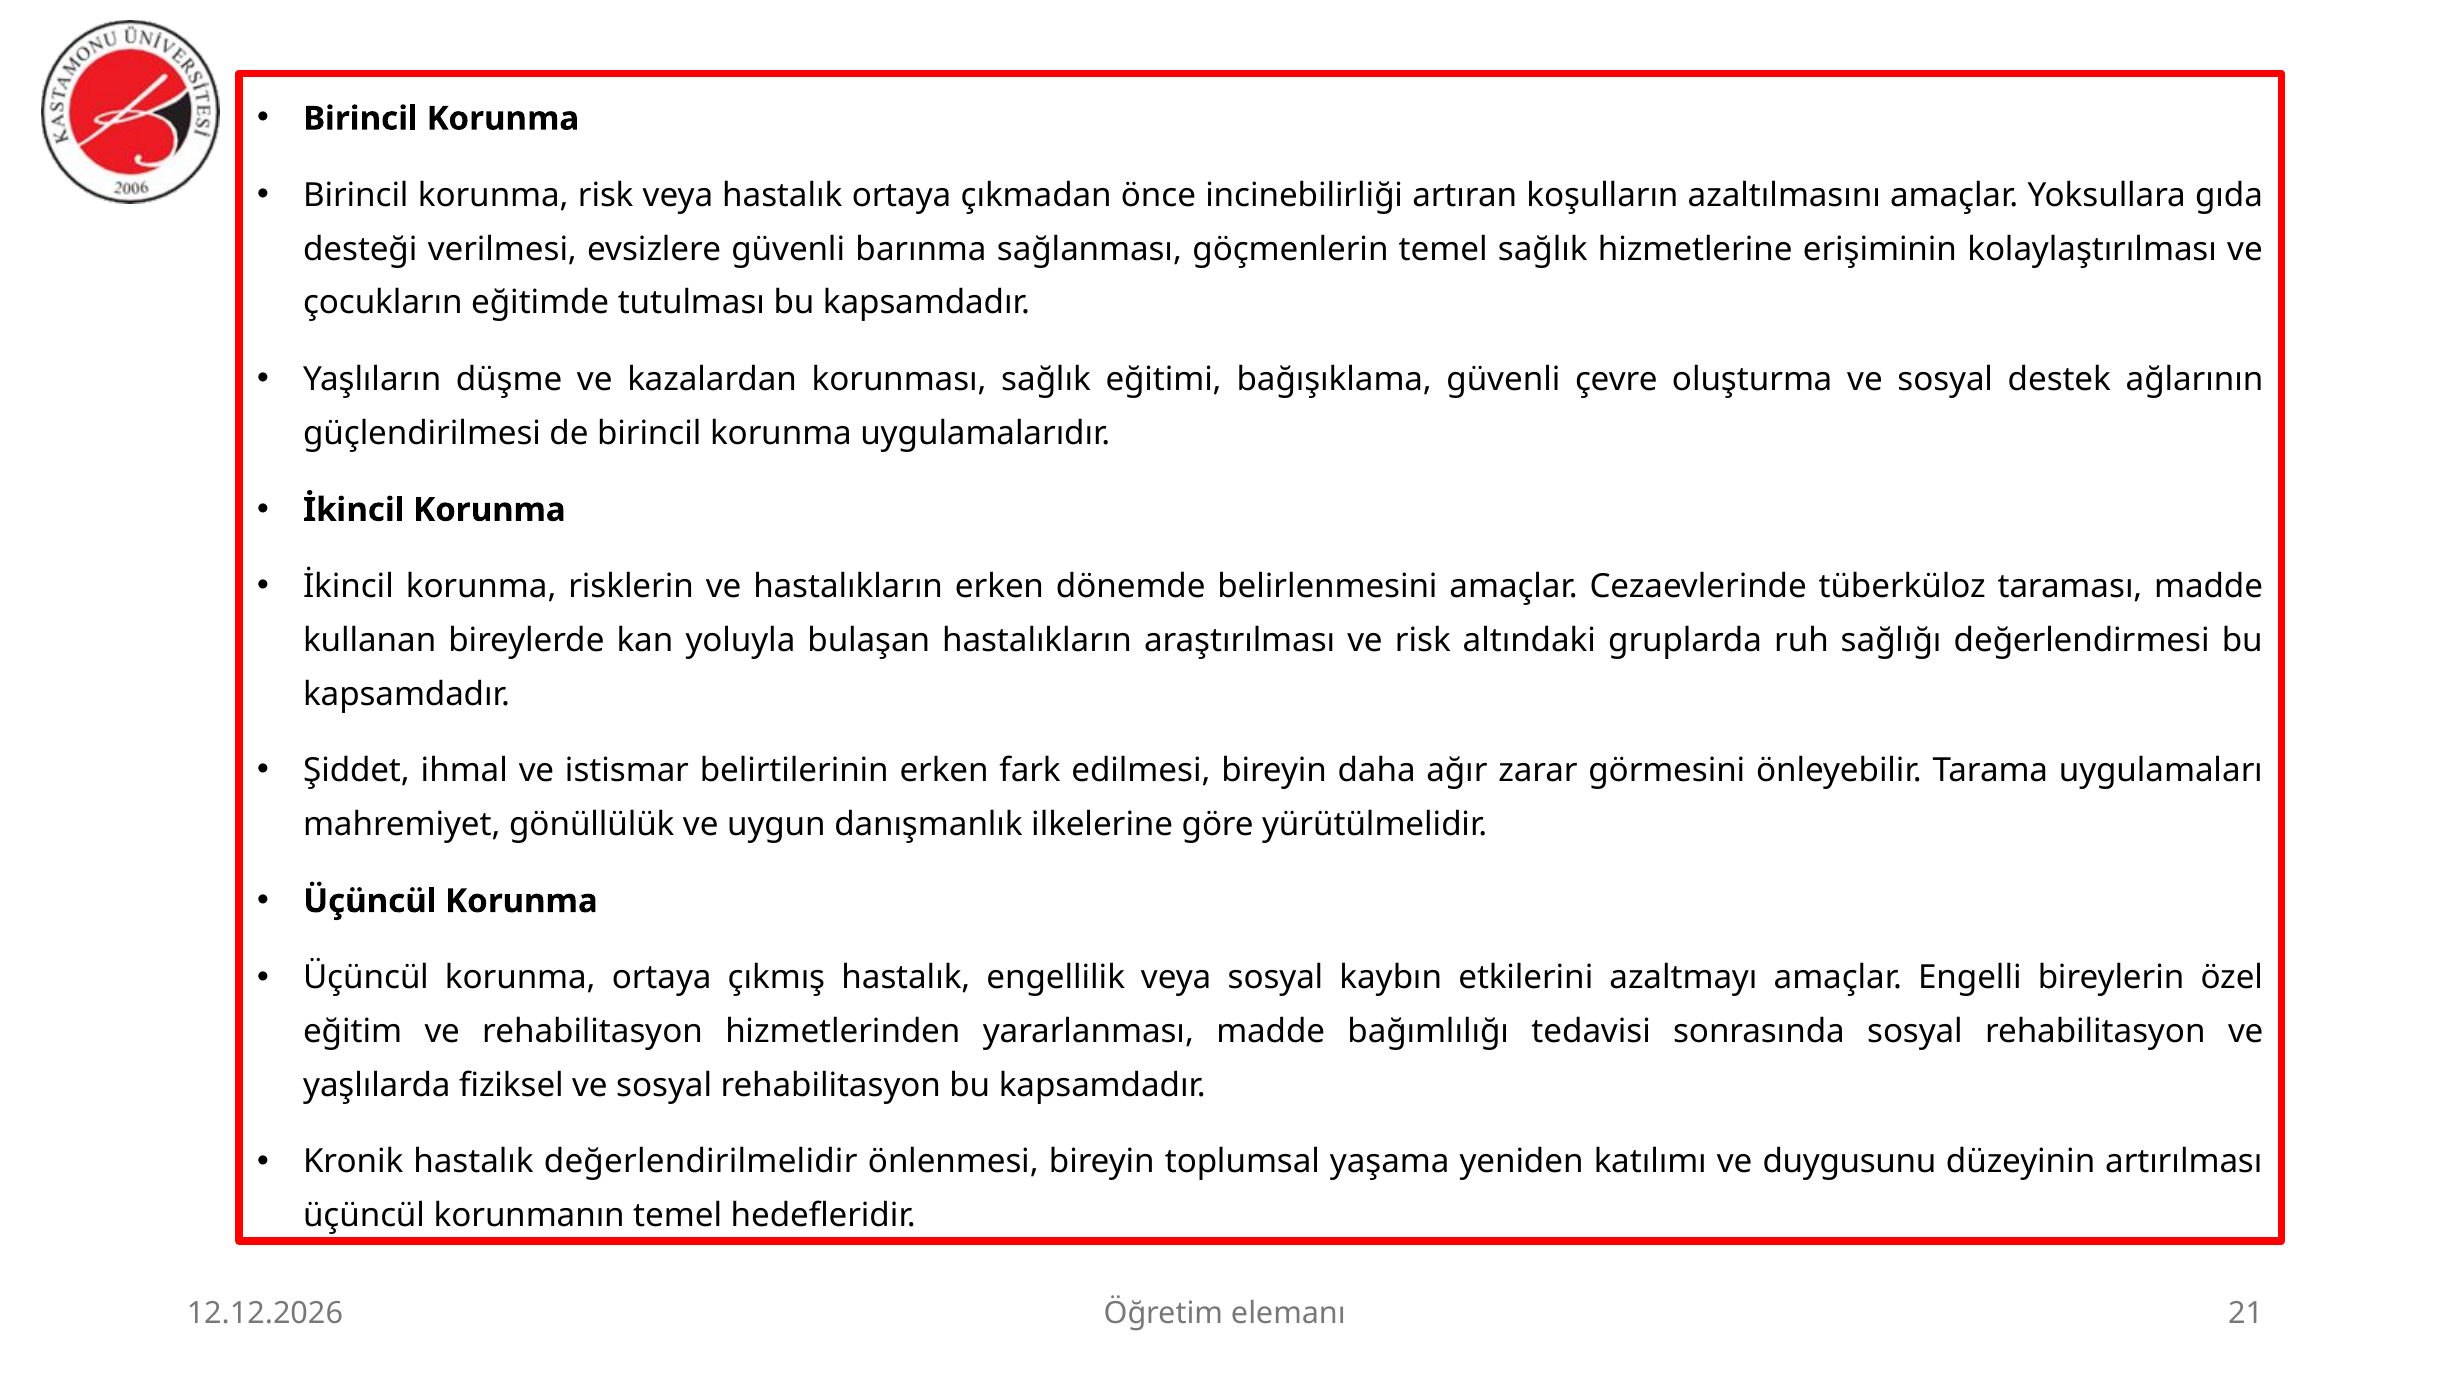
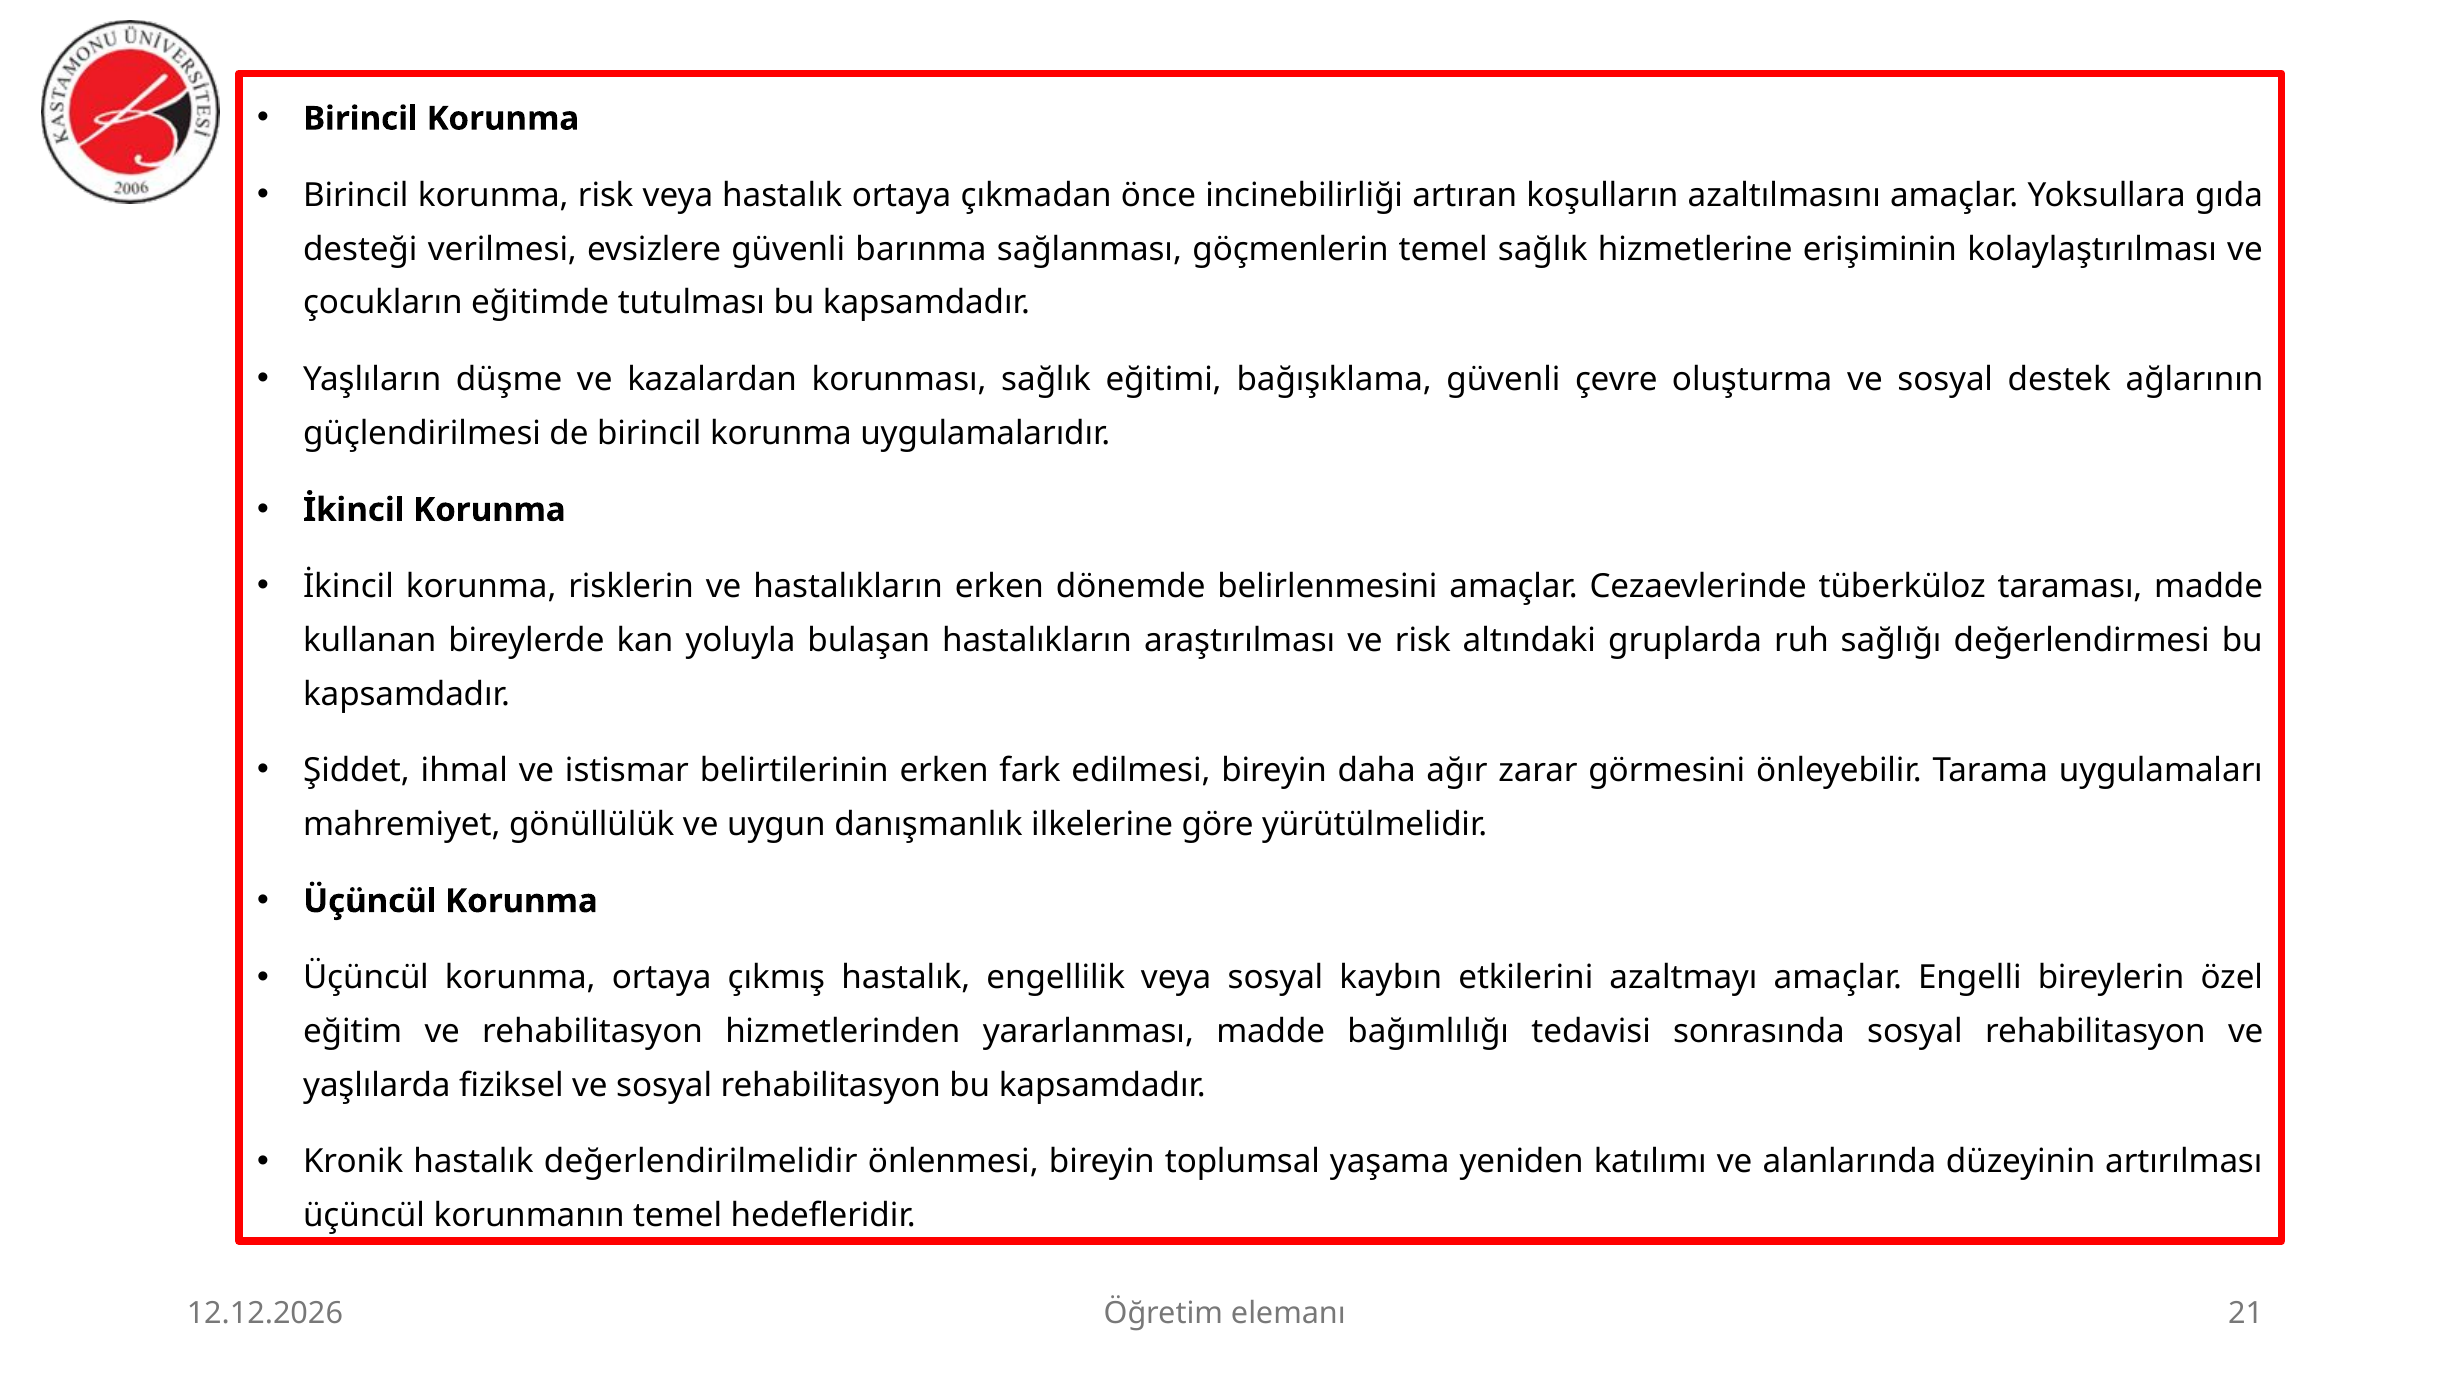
duygusunu: duygusunu -> alanlarında (1849, 1162)
